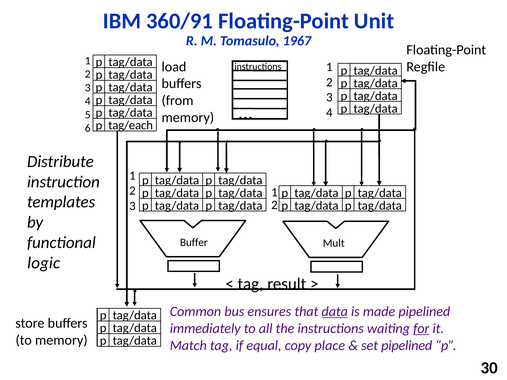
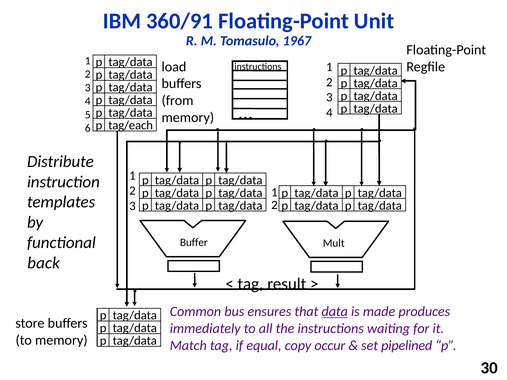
logic: logic -> back (44, 263)
made pipelined: pipelined -> produces (424, 312)
for underline: present -> none (421, 329)
place: place -> occur (330, 346)
